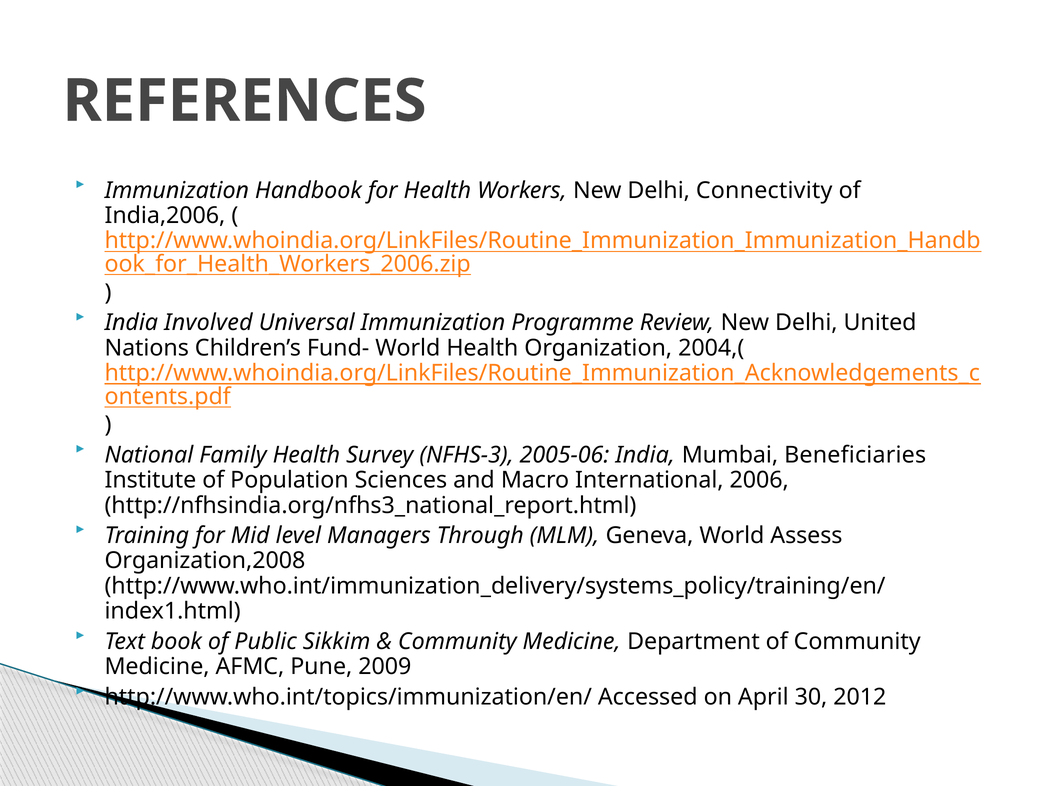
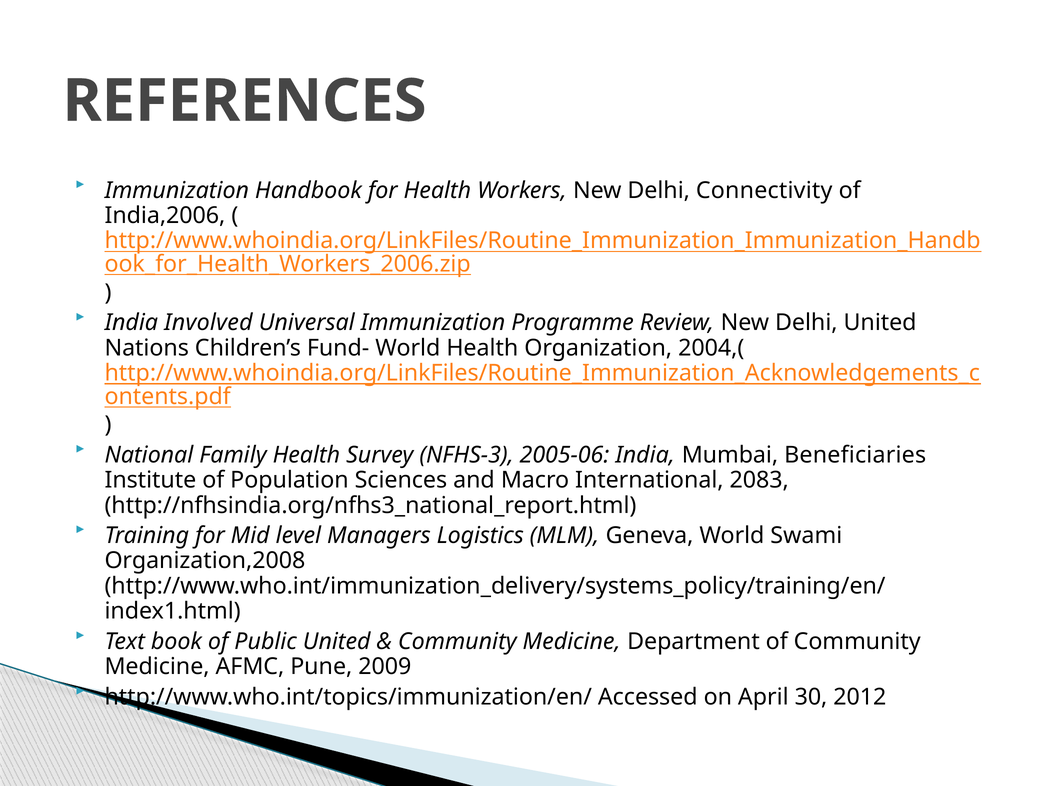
2006: 2006 -> 2083 (759, 480)
Through: Through -> Logistics (480, 535)
Assess: Assess -> Swami (806, 535)
Public Sikkim: Sikkim -> United (337, 641)
